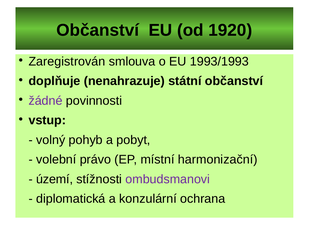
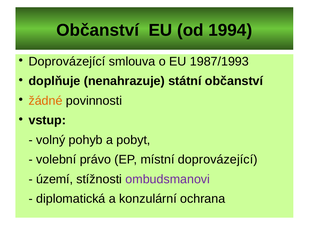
1920: 1920 -> 1994 (230, 30)
Zaregistrován: Zaregistrován -> Doprovázející (67, 61)
1993/1993: 1993/1993 -> 1987/1993 (219, 61)
žádné colour: purple -> orange (46, 101)
místní harmonizační: harmonizační -> doprovázející (218, 159)
